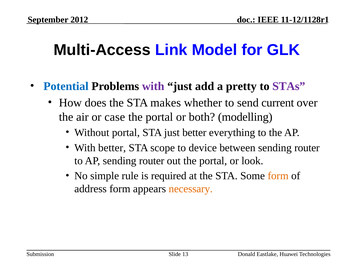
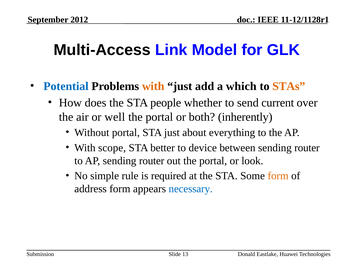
with colour: purple -> orange (153, 86)
pretty: pretty -> which (241, 86)
STAs colour: purple -> orange (289, 86)
makes: makes -> people (166, 103)
case: case -> well (115, 117)
modelling: modelling -> inherently (245, 117)
just better: better -> about (194, 133)
With better: better -> scope (112, 148)
scope: scope -> better (163, 148)
necessary colour: orange -> blue (191, 189)
